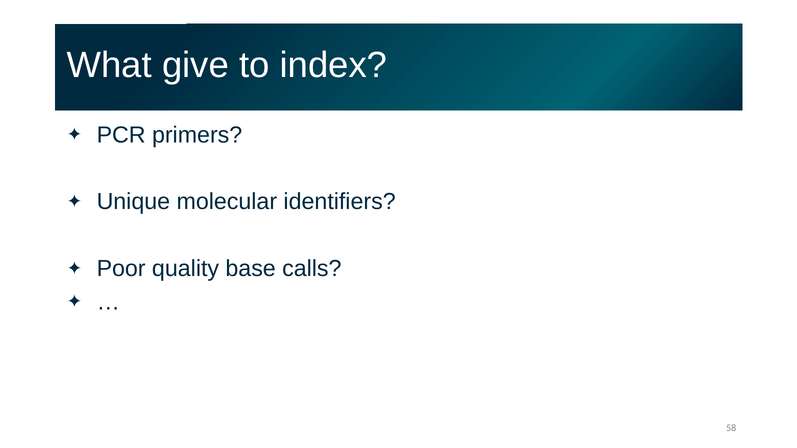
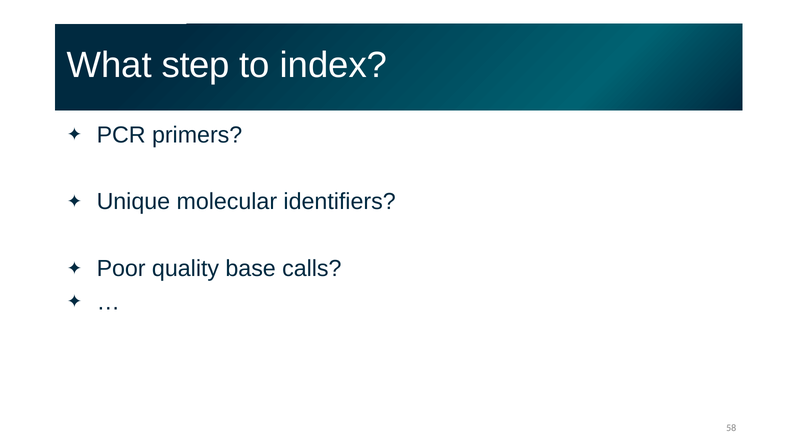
give: give -> step (196, 65)
